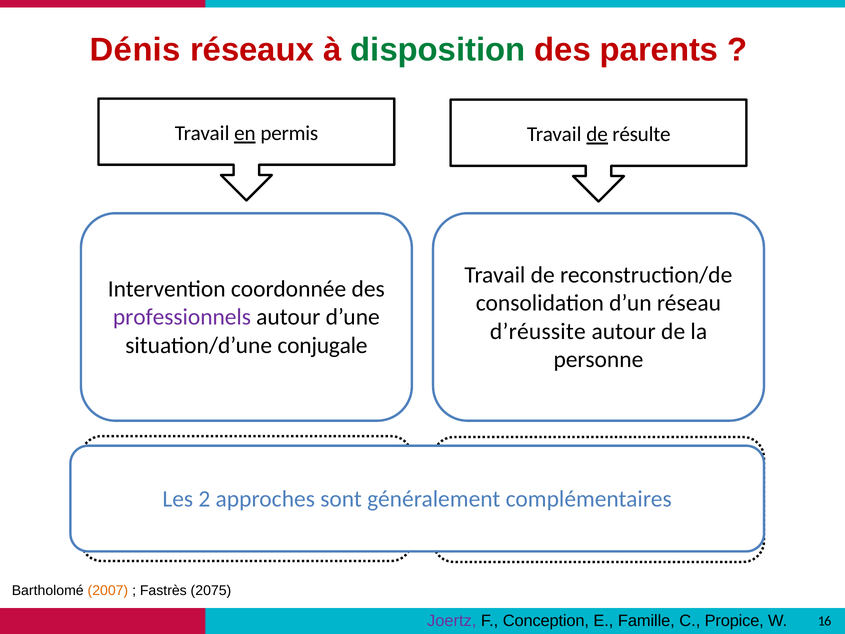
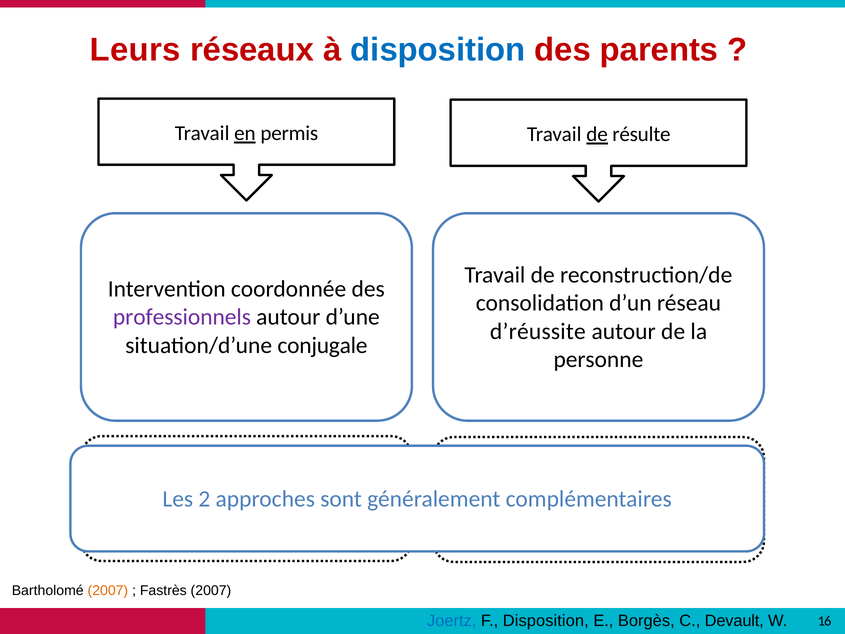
Dénis: Dénis -> Leurs (135, 50)
disposition colour: green -> blue (438, 50)
Fastrès 2075: 2075 -> 2007 (211, 591)
Joertz colour: purple -> blue (452, 620)
F Conception: Conception -> Disposition (546, 620)
Famille: Famille -> Borgès (646, 620)
Propice: Propice -> Devault (734, 620)
